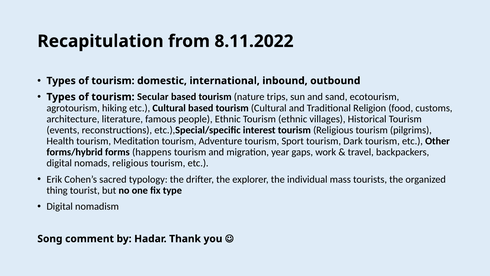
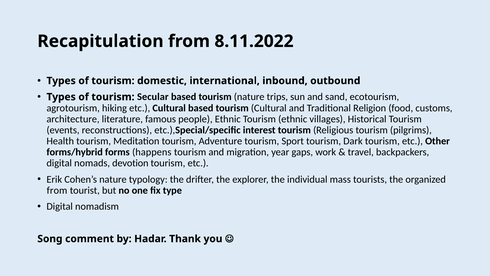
nomads religious: religious -> devotion (130, 163)
Cohen’s sacred: sacred -> nature (113, 179)
thing: thing -> from (57, 190)
